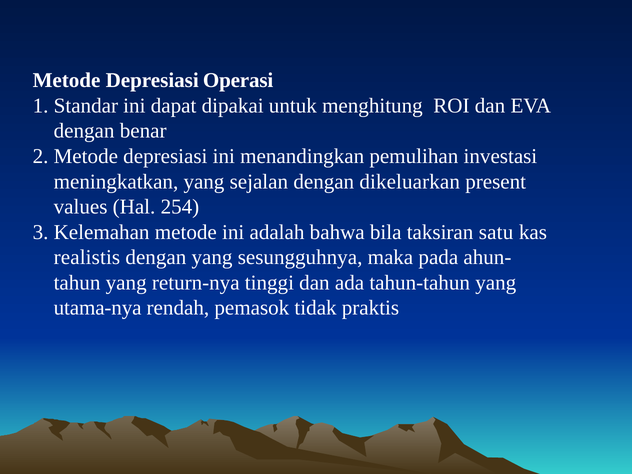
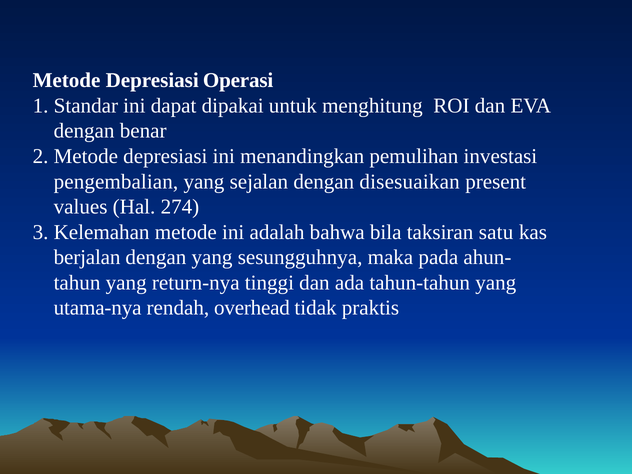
meningkatkan: meningkatkan -> pengembalian (116, 182)
dikeluarkan: dikeluarkan -> disesuaikan (410, 182)
254: 254 -> 274 (180, 207)
realistis: realistis -> berjalan (87, 257)
pemasok: pemasok -> overhead (252, 308)
